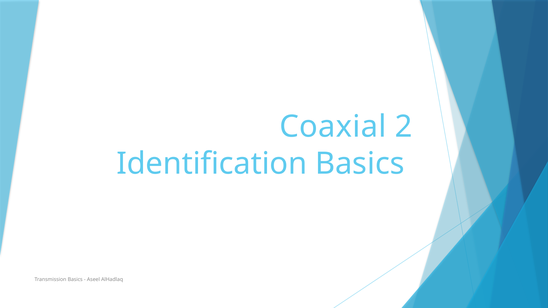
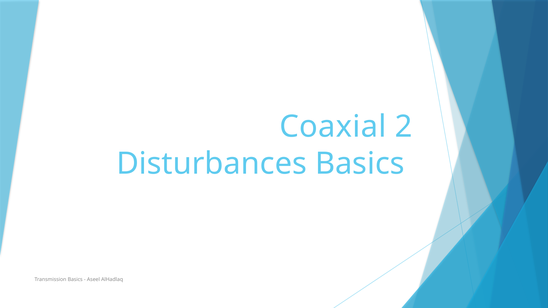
Identification: Identification -> Disturbances (212, 164)
